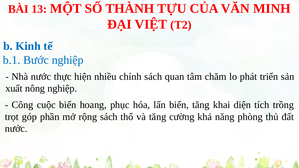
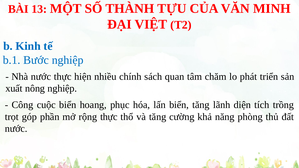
khai: khai -> lãnh (222, 105)
rộng sách: sách -> thực (109, 117)
